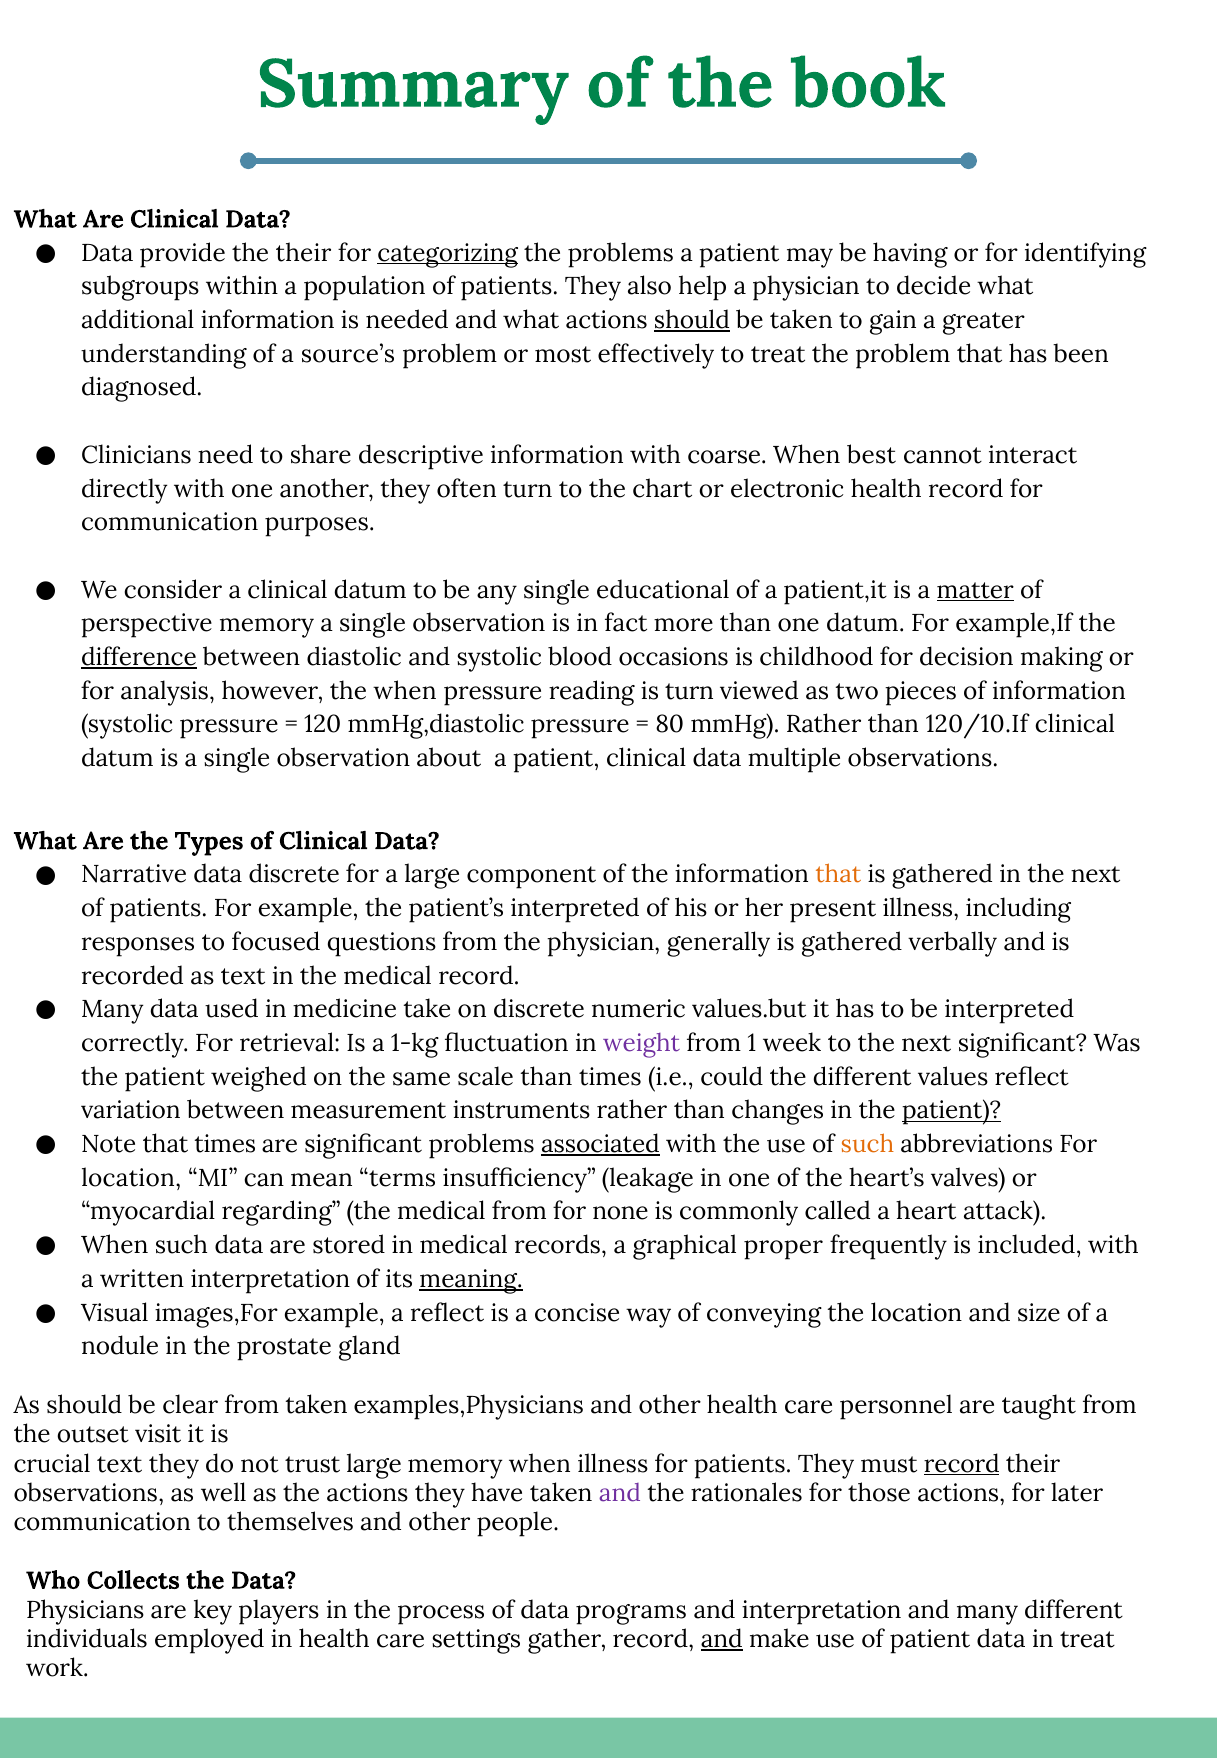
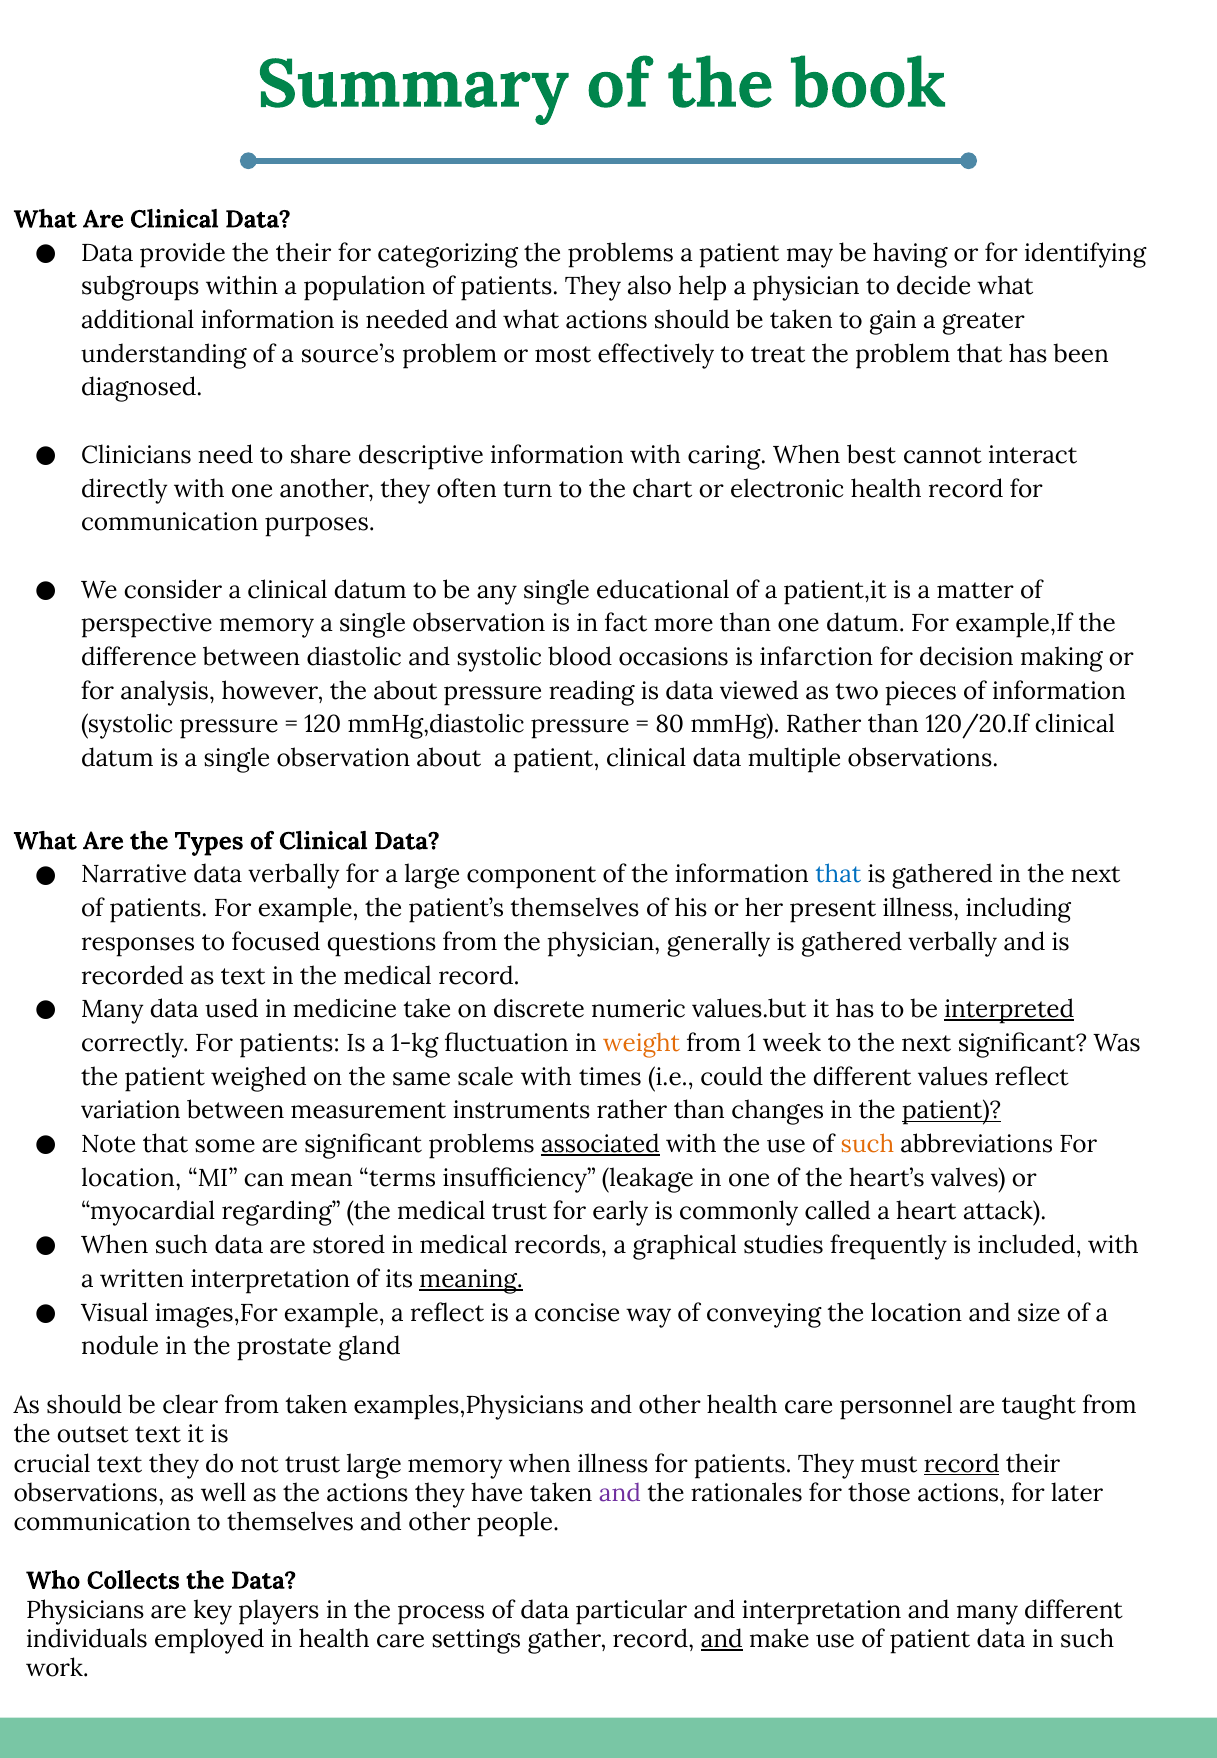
categorizing underline: present -> none (448, 253)
should underline: present -> none (692, 320)
coarse: coarse -> caring (727, 455)
matter underline: present -> none (975, 590)
difference underline: present -> none (139, 657)
childhood: childhood -> infarction (816, 657)
the when: when -> about (405, 691)
is turn: turn -> data (690, 691)
120/10.If: 120/10.If -> 120/20.If (977, 725)
data discrete: discrete -> verbally (294, 875)
that colour: orange -> blue (838, 875)
patient’s interpreted: interpreted -> themselves (575, 909)
interpreted underline: none -> present (1009, 1010)
correctly For retrieval: retrieval -> patients (290, 1043)
weight colour: purple -> orange (642, 1043)
scale than: than -> with (546, 1077)
that times: times -> some (225, 1144)
medical from: from -> trust (519, 1212)
none: none -> early (620, 1212)
proper: proper -> studies (784, 1246)
outset visit: visit -> text (158, 1435)
programs: programs -> particular (631, 1610)
in treat: treat -> such (1087, 1639)
